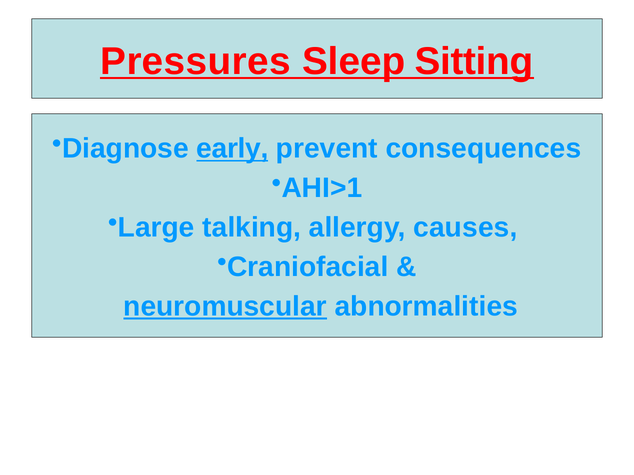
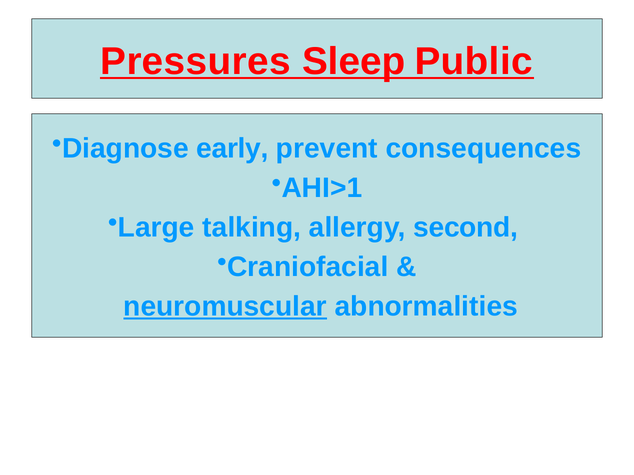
Sitting: Sitting -> Public (474, 61)
early underline: present -> none (232, 149)
causes: causes -> second (466, 228)
